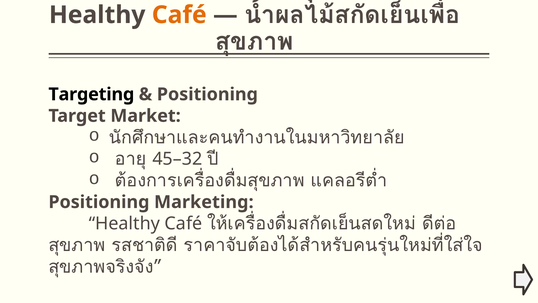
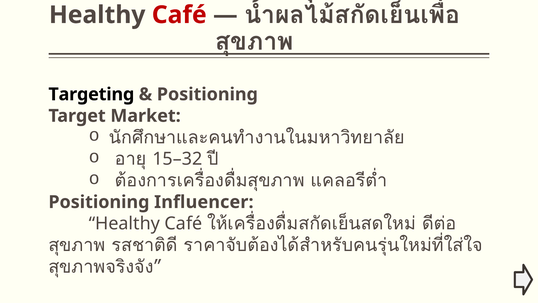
Café colour: orange -> red (179, 15)
45–32: 45–32 -> 15–32 (177, 159)
Marketing: Marketing -> Influencer (204, 202)
